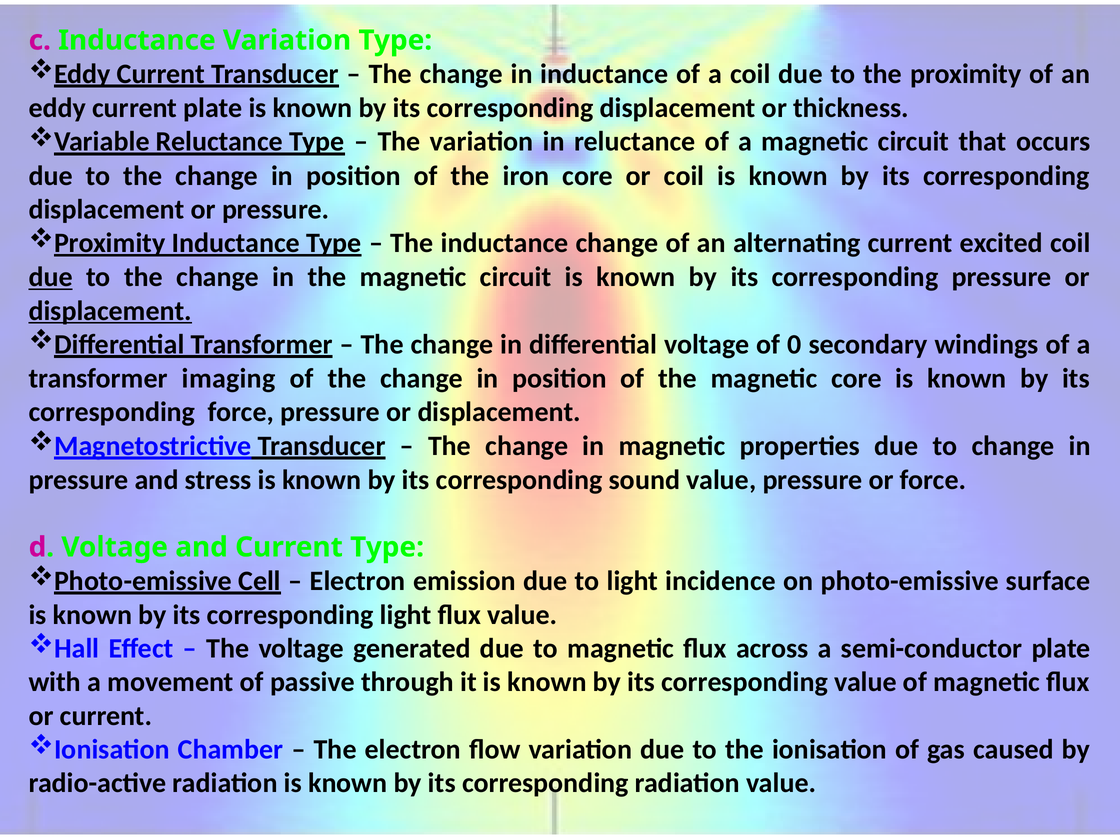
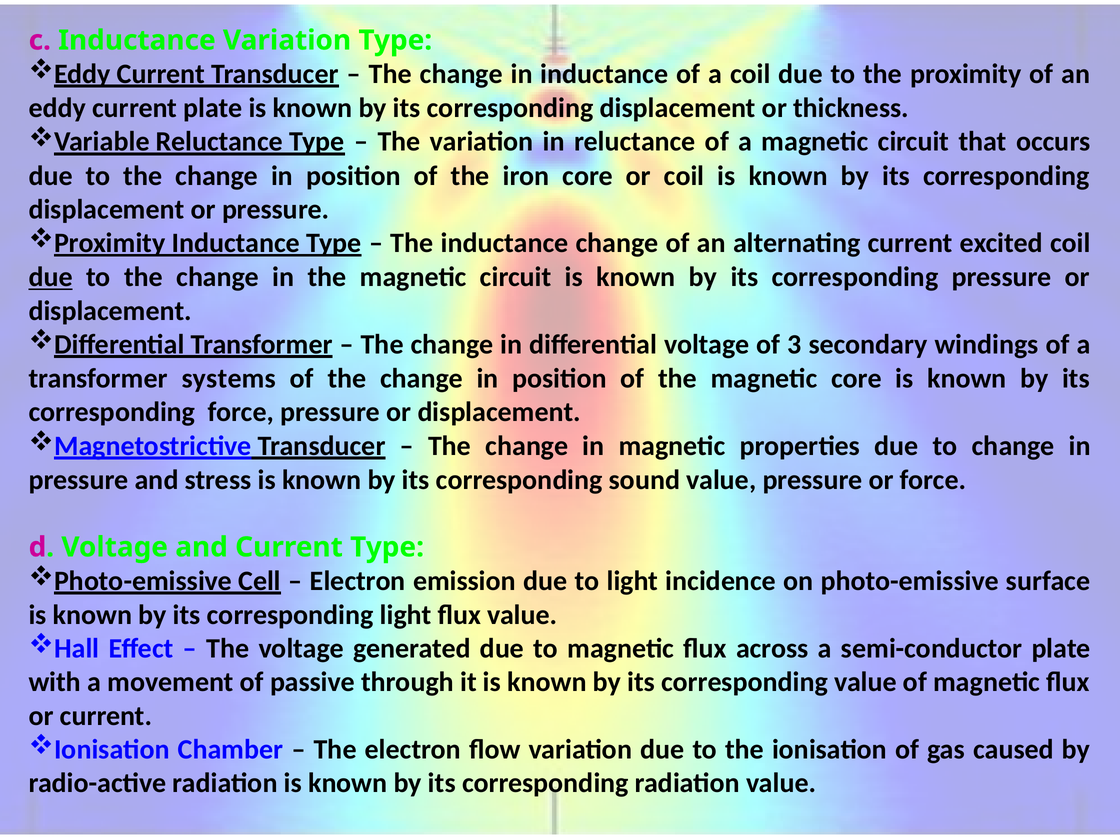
displacement underline: present -> none (110, 311)
0: 0 -> 3 (794, 344)
imaging: imaging -> systems (229, 379)
